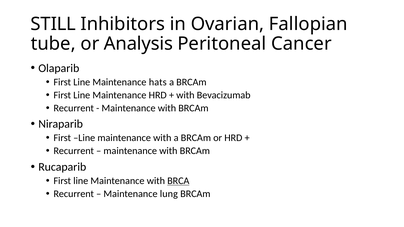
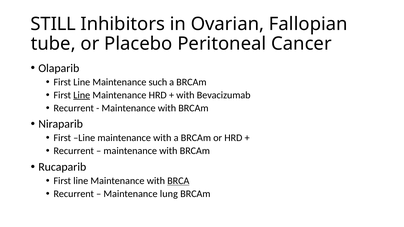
Analysis: Analysis -> Placebo (138, 44)
hats: hats -> such (158, 82)
Line underline: none -> present (82, 95)
